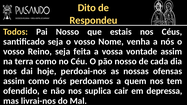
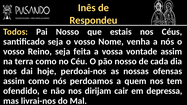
Dito: Dito -> Inês (87, 8)
suplica: suplica -> dirijam (98, 91)
